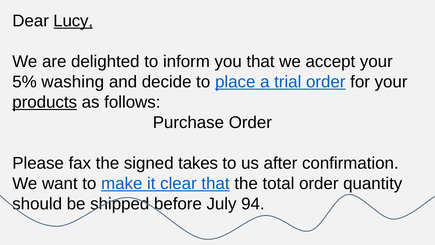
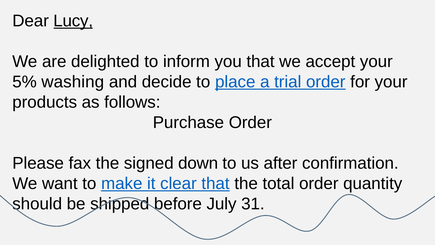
products underline: present -> none (45, 102)
takes: takes -> down (198, 163)
94: 94 -> 31 (253, 204)
